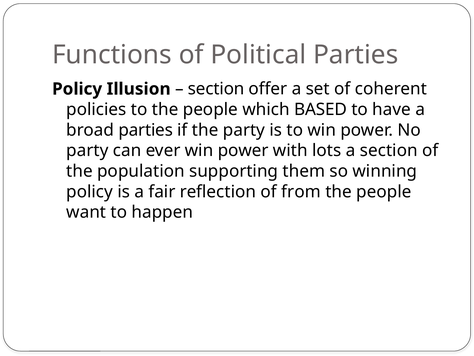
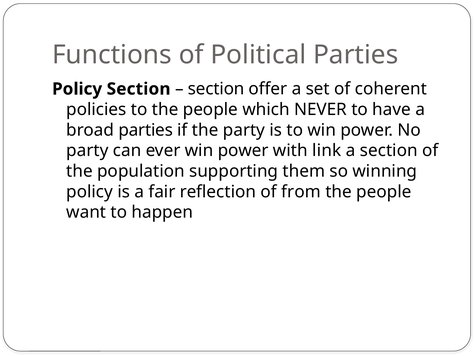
Policy Illusion: Illusion -> Section (139, 89)
BASED: BASED -> NEVER (321, 109)
lots: lots -> link (327, 150)
